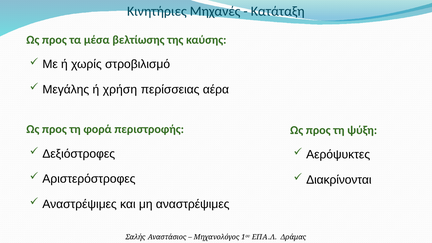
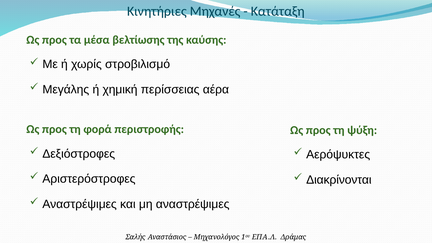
χρήση: χρήση -> χημική (120, 90)
